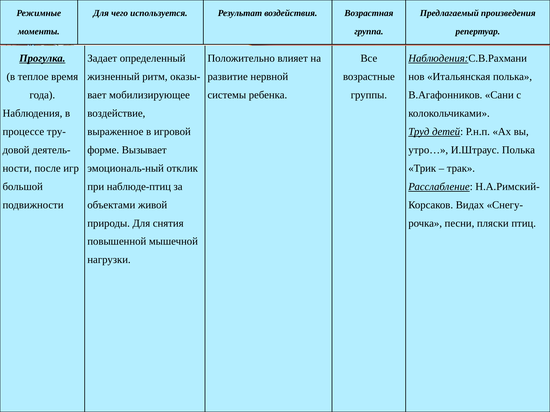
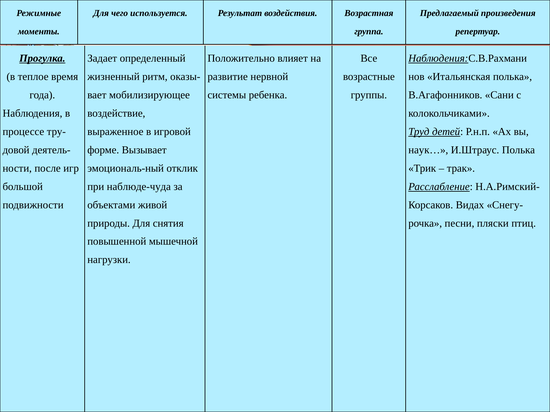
утро…: утро… -> наук… (428, 150)
наблюде-птиц: наблюде-птиц -> наблюде-чуда (139, 187)
